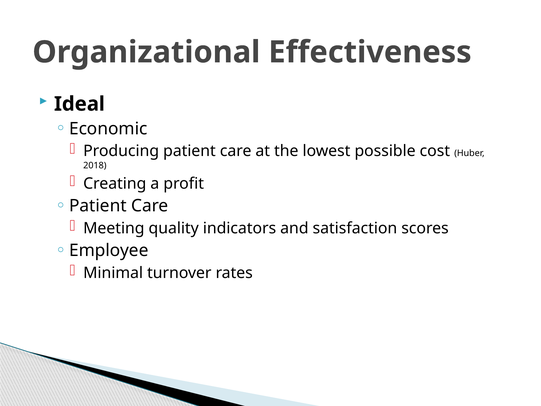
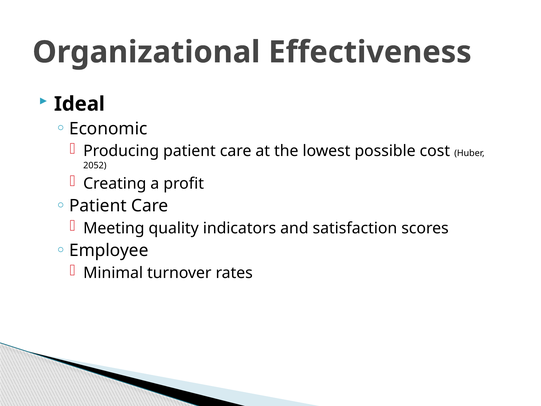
2018: 2018 -> 2052 (95, 165)
